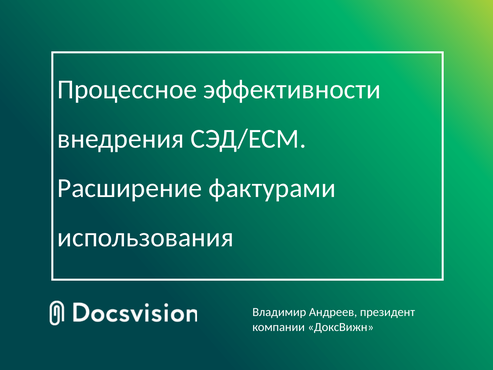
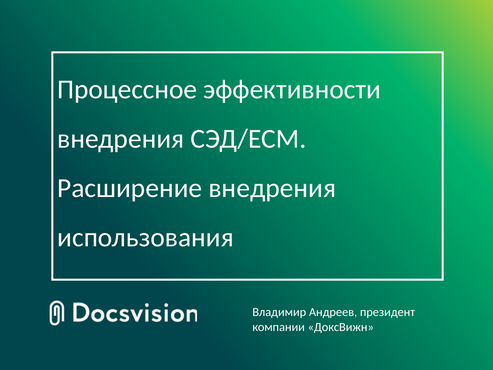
Расширение фактурами: фактурами -> внедрения (272, 188)
